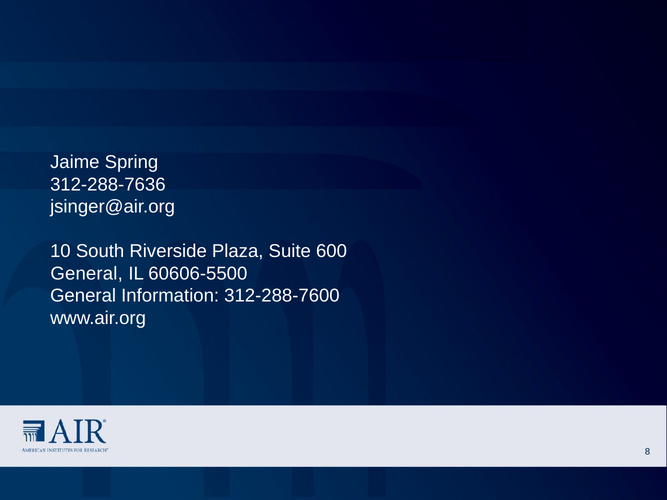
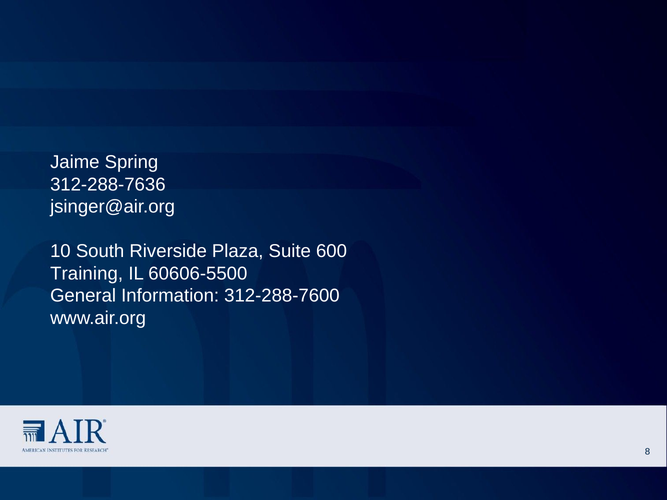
General: General -> Training (87, 274)
